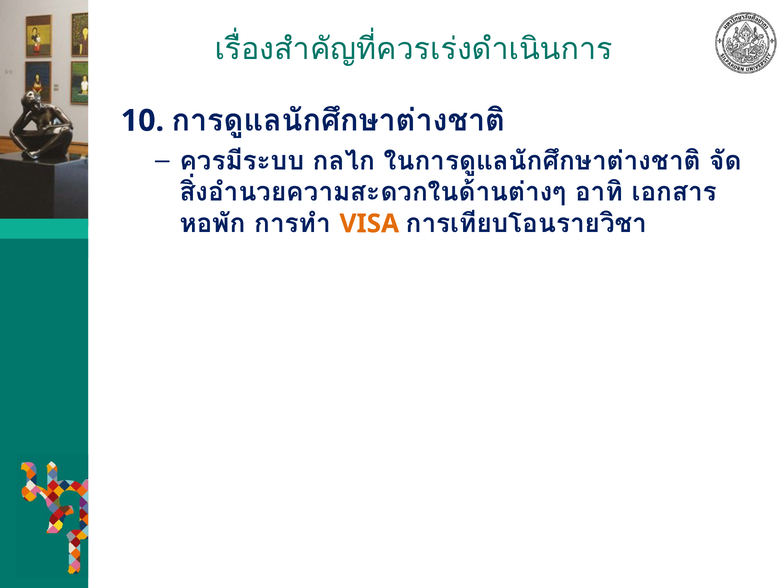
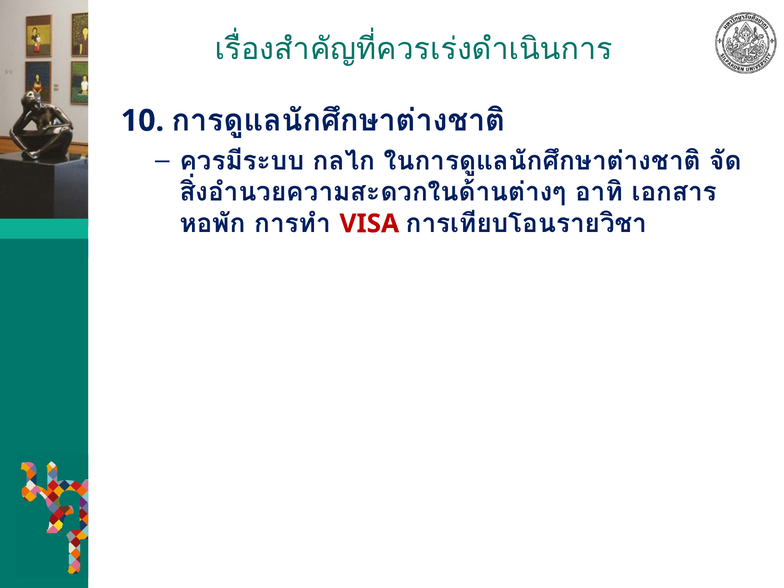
VISA colour: orange -> red (369, 224)
